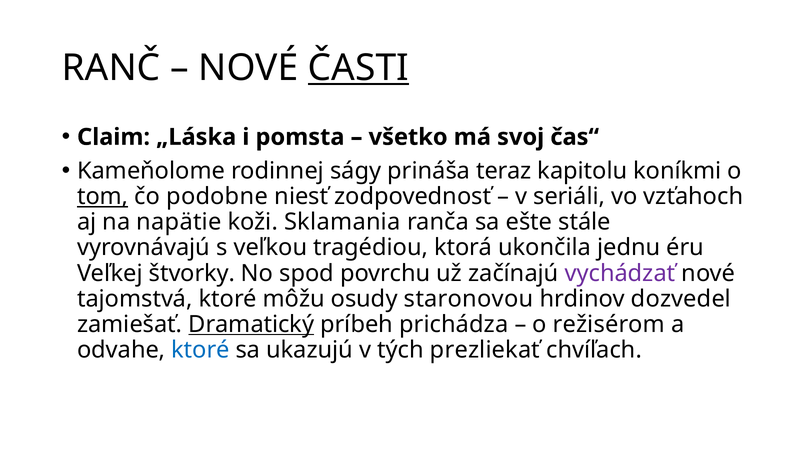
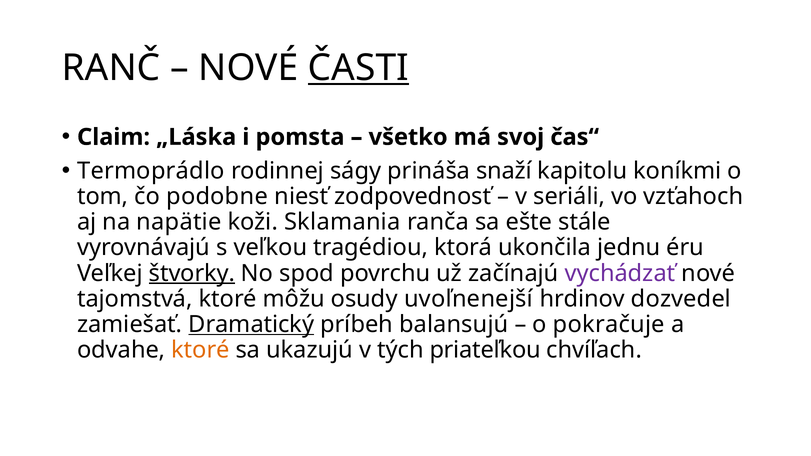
Kameňolome: Kameňolome -> Termoprádlo (151, 171)
teraz: teraz -> snaží (504, 171)
tom underline: present -> none (103, 197)
štvorky underline: none -> present (192, 273)
staronovou: staronovou -> uvoľnenejší (469, 299)
prichádza: prichádza -> balansujú (454, 324)
režisérom: režisérom -> pokračuje (609, 324)
ktoré colour: blue -> orange (200, 350)
prezliekať: prezliekať -> priateľkou (485, 350)
